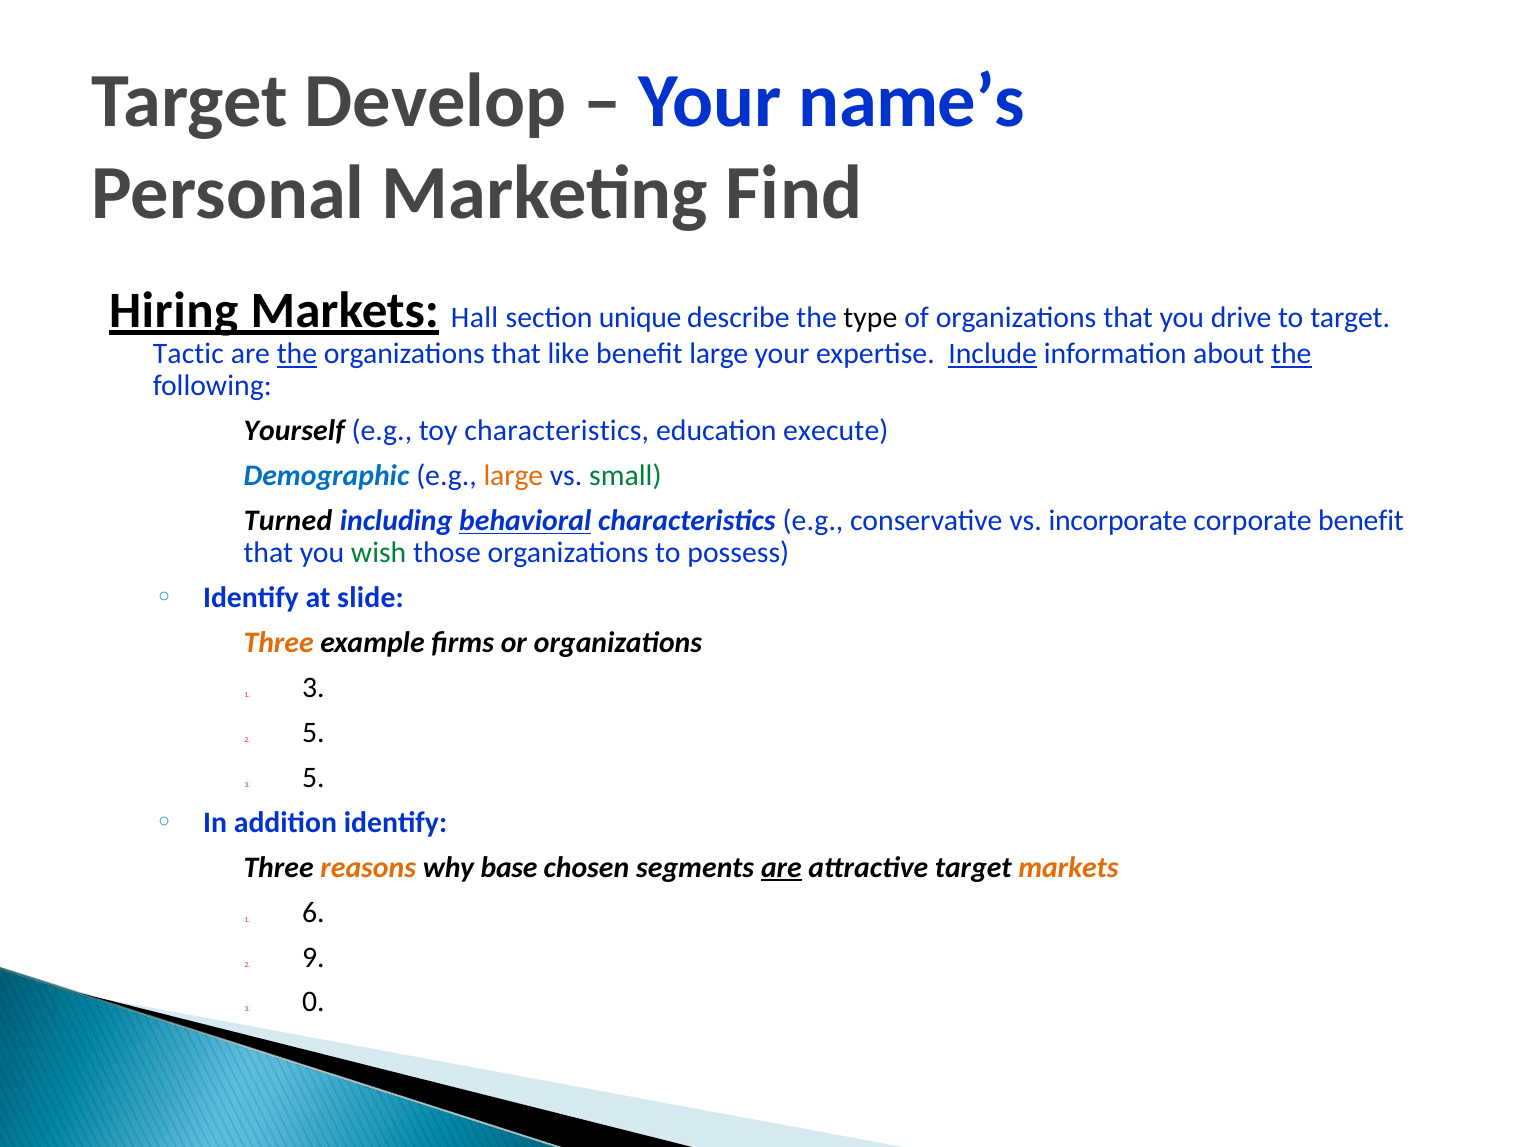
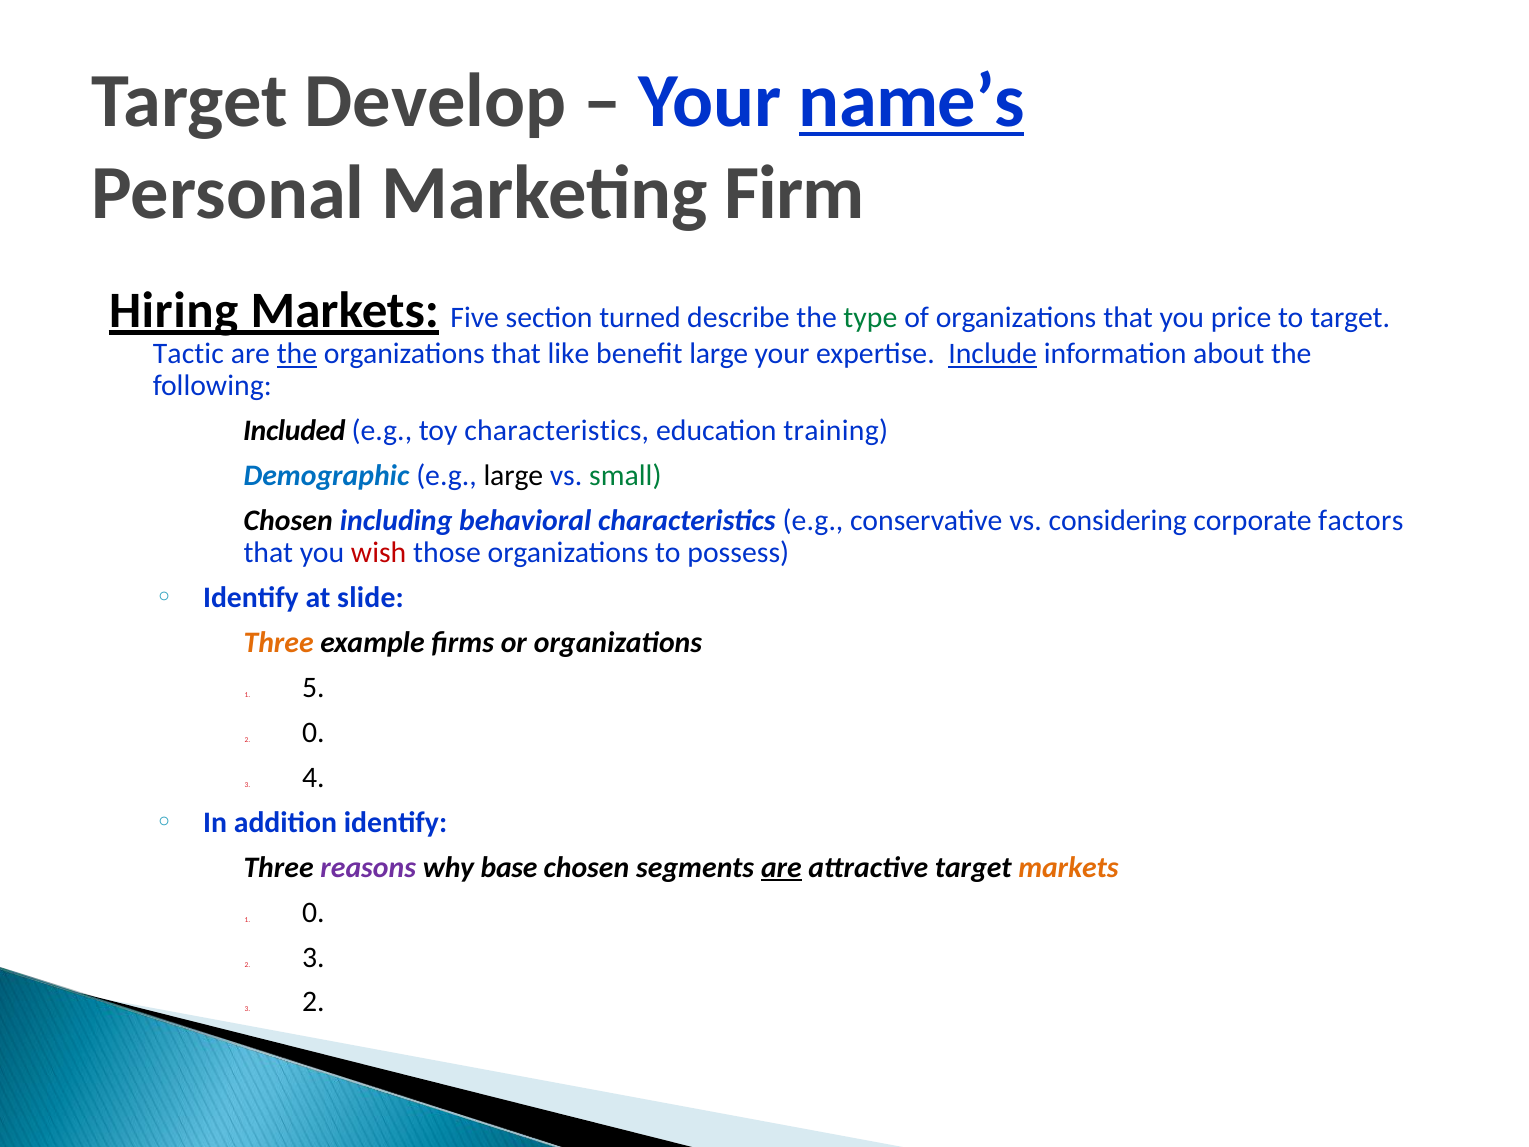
name’s underline: none -> present (912, 101)
Find: Find -> Firm (795, 193)
Hall: Hall -> Five (475, 317)
unique: unique -> turned (640, 317)
type colour: black -> green (870, 317)
drive: drive -> price (1241, 317)
the underline: present -> none (1291, 354)
Yourself: Yourself -> Included (294, 431)
execute: execute -> training (836, 431)
large colour: orange -> black (513, 476)
Turned: Turned -> Chosen (288, 521)
behavioral underline: present -> none (525, 521)
incorporate: incorporate -> considering (1118, 521)
corporate benefit: benefit -> factors (1361, 521)
wish colour: green -> red (379, 553)
1 3: 3 -> 5 (313, 688)
2 5: 5 -> 0 (313, 732)
3 5: 5 -> 4 (313, 777)
reasons colour: orange -> purple (368, 867)
1 6: 6 -> 0 (313, 912)
2 9: 9 -> 3 (313, 957)
3 0: 0 -> 2 (313, 1002)
